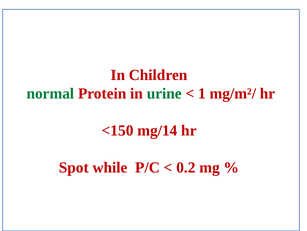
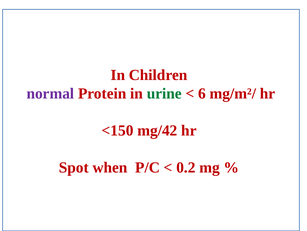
normal colour: green -> purple (50, 93)
1: 1 -> 6 (202, 93)
mg/14: mg/14 -> mg/42 (157, 130)
while: while -> when (110, 167)
